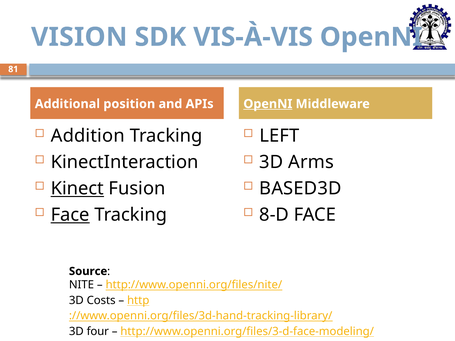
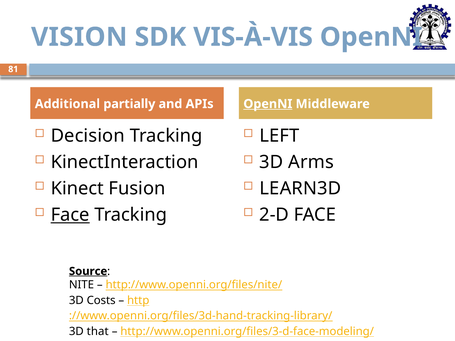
position: position -> partially (129, 104)
Addition: Addition -> Decision (88, 136)
Kinect underline: present -> none (77, 189)
BASED3D: BASED3D -> LEARN3D (300, 189)
8-D: 8-D -> 2-D (274, 215)
Source underline: none -> present (88, 271)
four: four -> that (98, 332)
